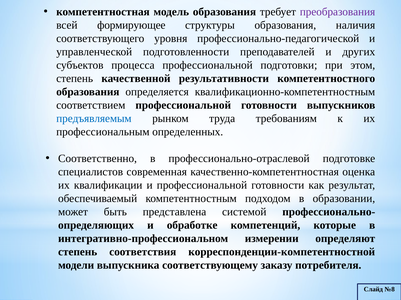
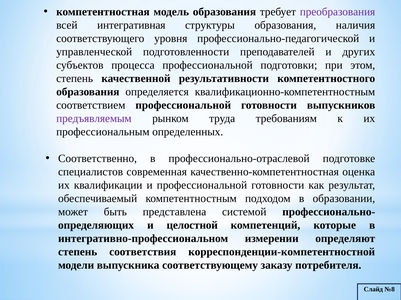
формирующее: формирующее -> интегративная (131, 25)
предъявляемым colour: blue -> purple (94, 119)
обработке: обработке -> целостной (192, 226)
